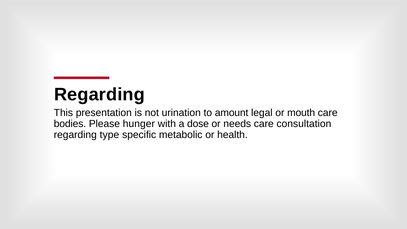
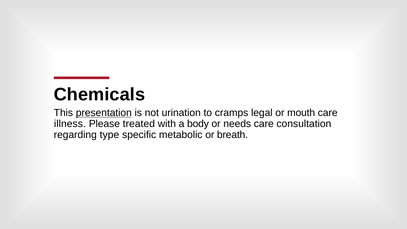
Regarding: Regarding -> Chemicals (99, 95)
presentation underline: none -> present (104, 113)
amount: amount -> cramps (232, 113)
bodies: bodies -> illness (70, 124)
hunger: hunger -> treated (139, 124)
dose: dose -> body (198, 124)
health: health -> breath (233, 135)
